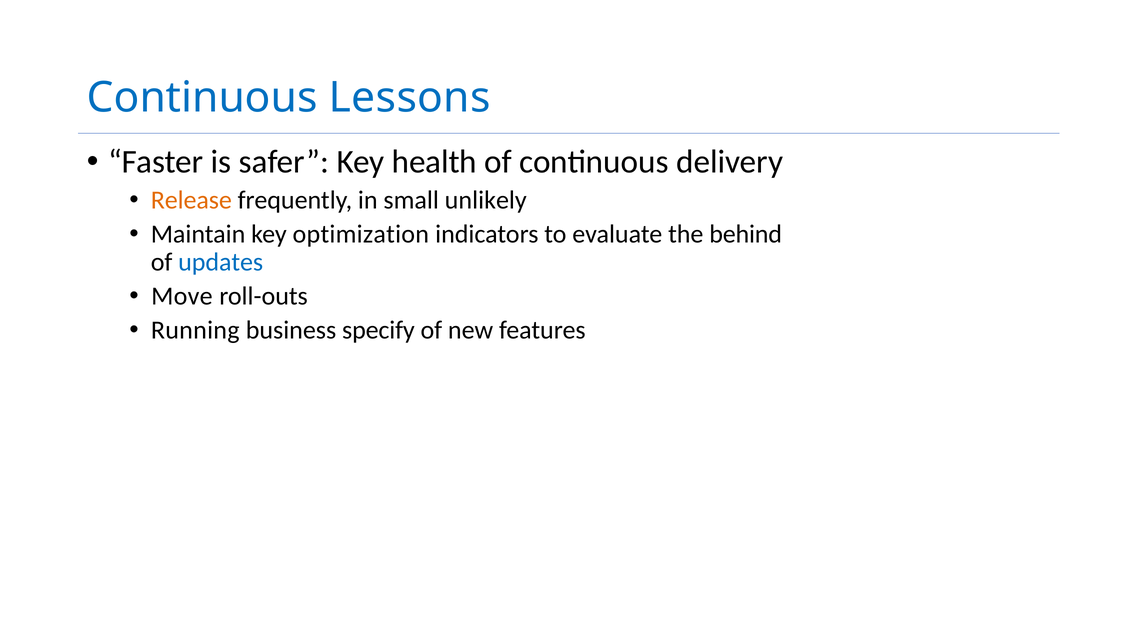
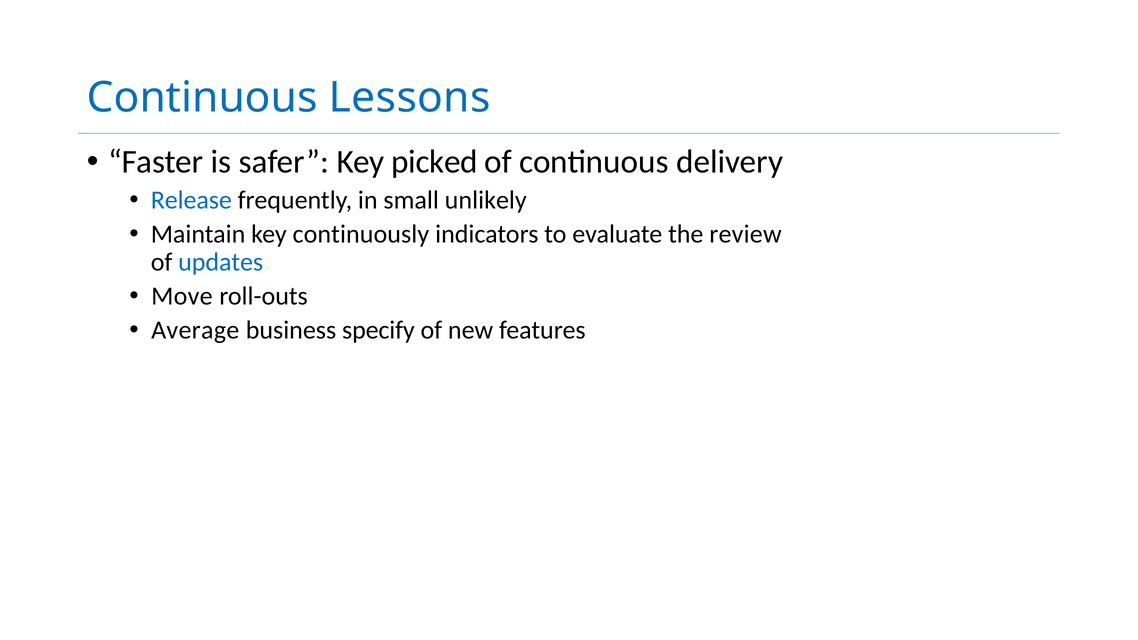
health: health -> picked (434, 162)
Release colour: orange -> blue (191, 200)
optimization: optimization -> continuously (361, 234)
behind: behind -> review (745, 234)
Running: Running -> Average (195, 330)
